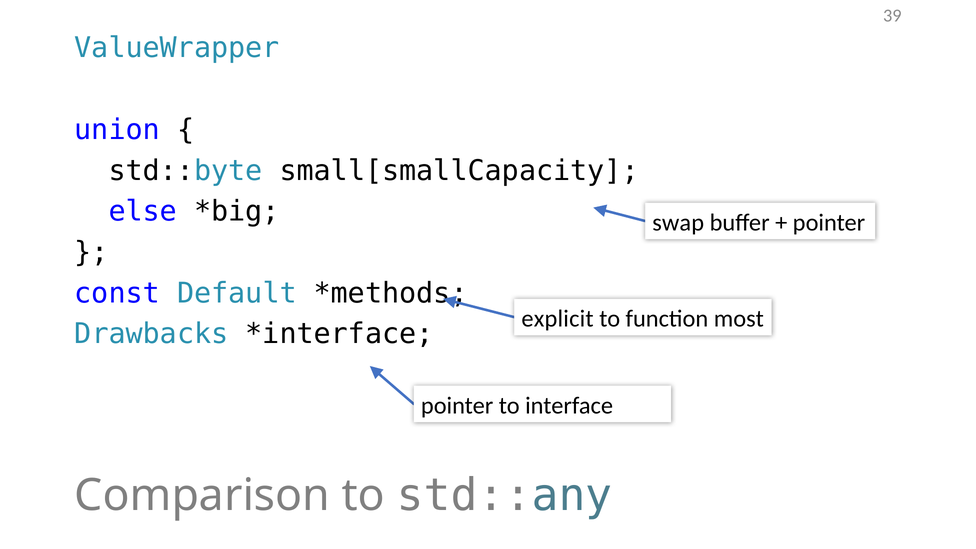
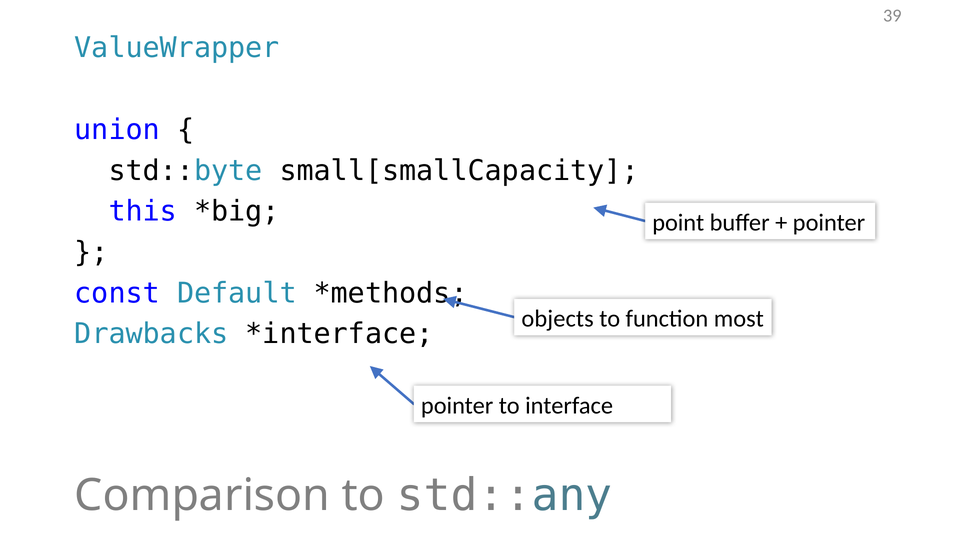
else: else -> this (143, 211)
swap: swap -> point (678, 223)
explicit: explicit -> objects (558, 319)
